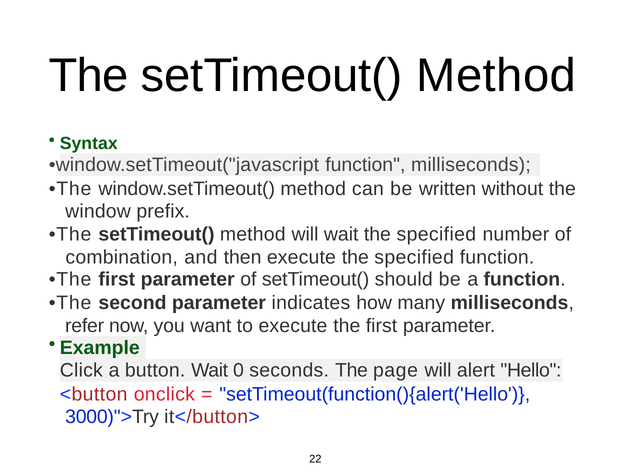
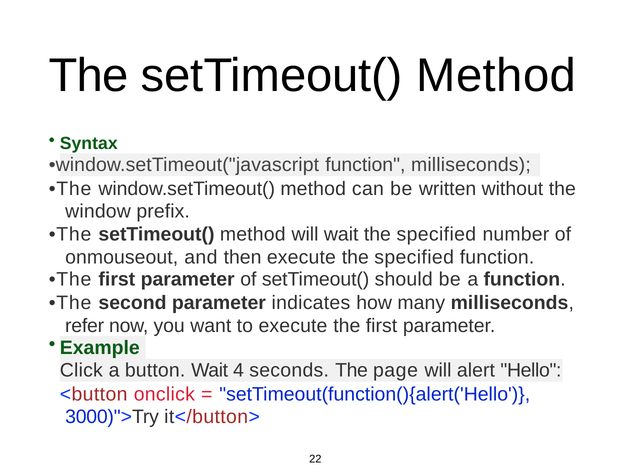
combination: combination -> onmouseout (122, 257)
0: 0 -> 4 (238, 370)
